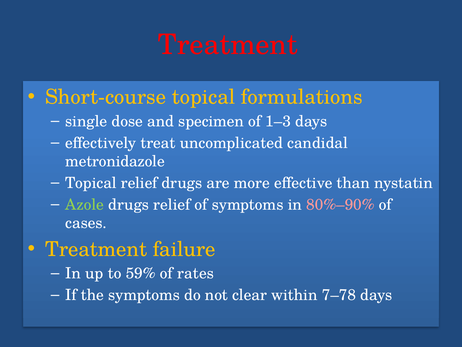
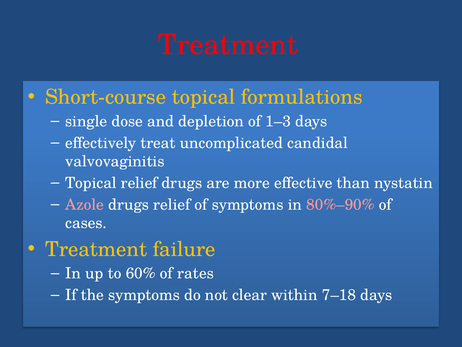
specimen: specimen -> depletion (211, 121)
metronidazole: metronidazole -> valvovaginitis (115, 161)
Azole colour: light green -> pink (85, 204)
59%: 59% -> 60% (141, 273)
7–78: 7–78 -> 7–18 (339, 295)
